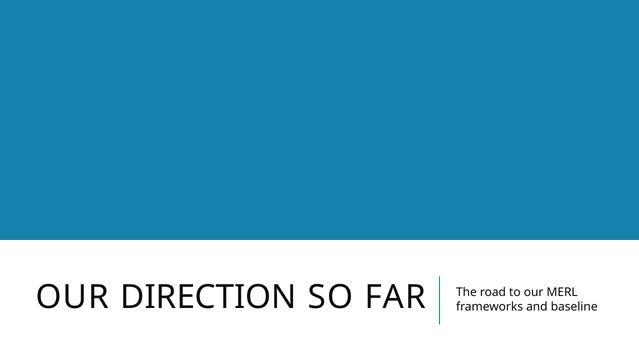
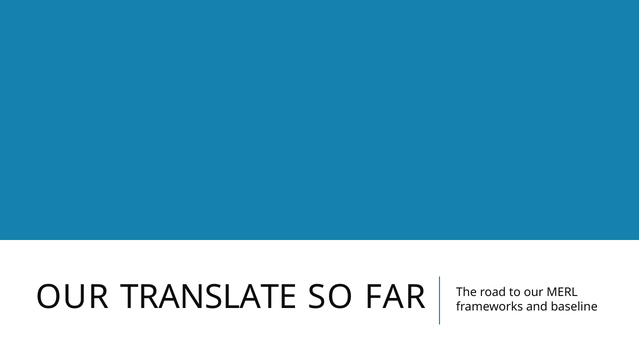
DIRECTION: DIRECTION -> TRANSLATE (209, 297)
